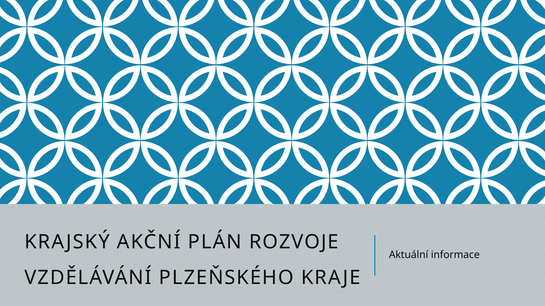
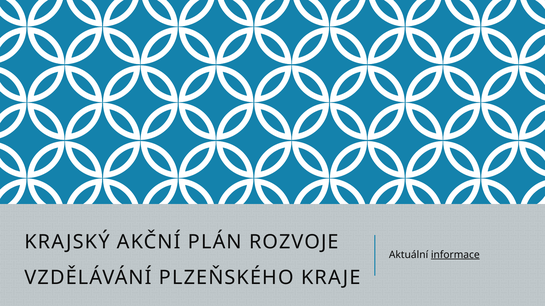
informace underline: none -> present (455, 255)
